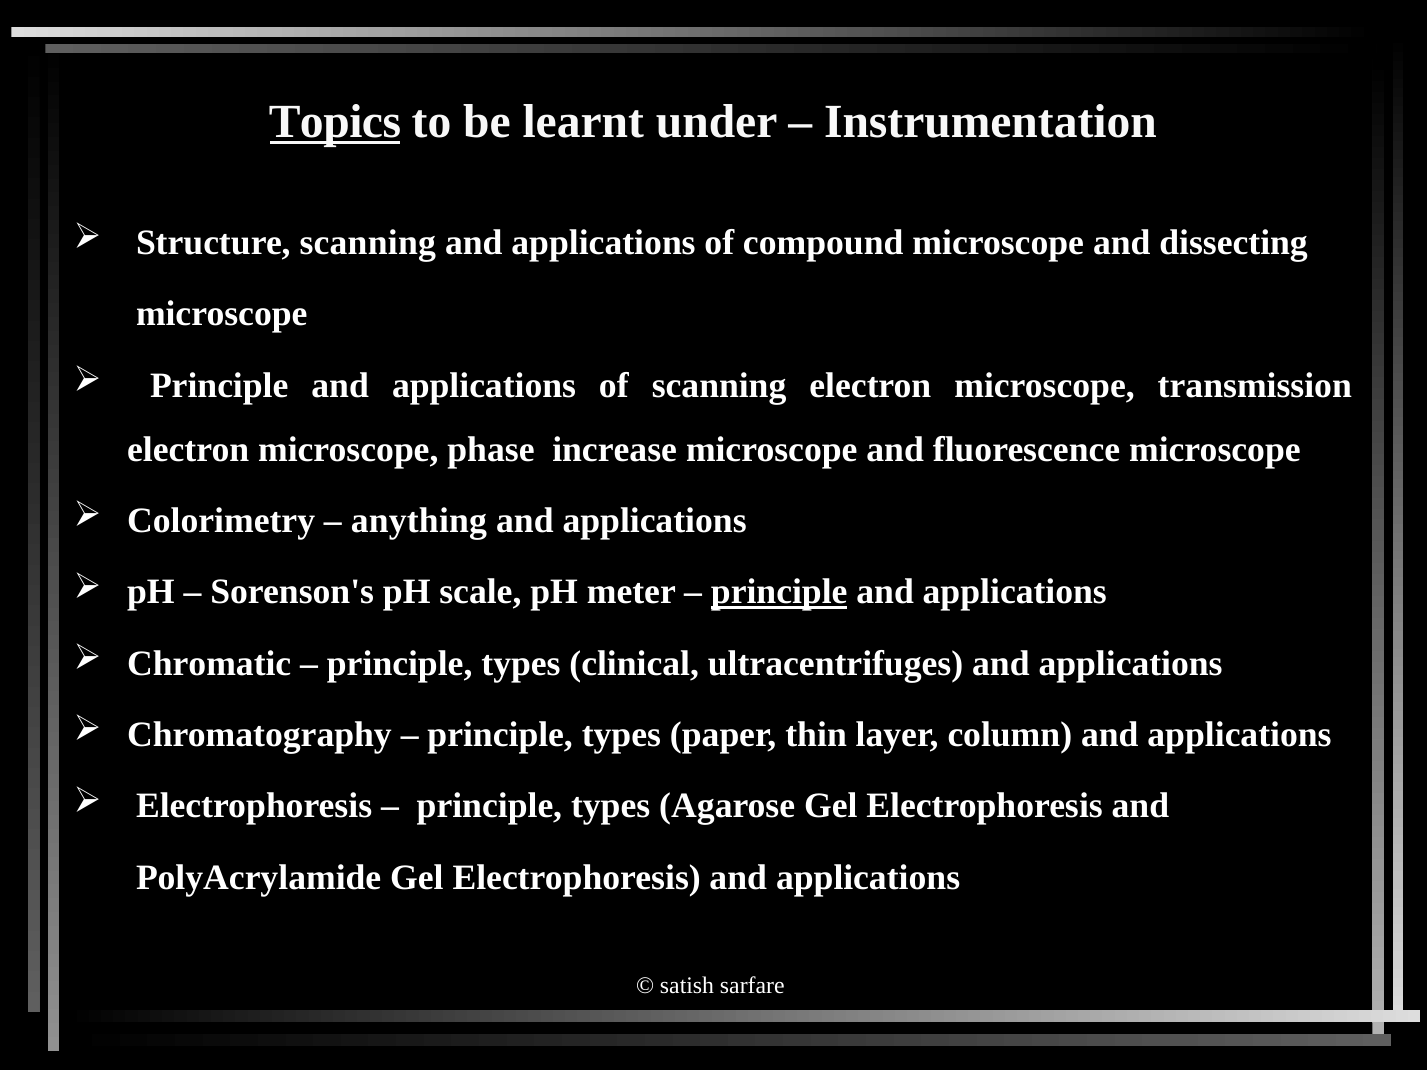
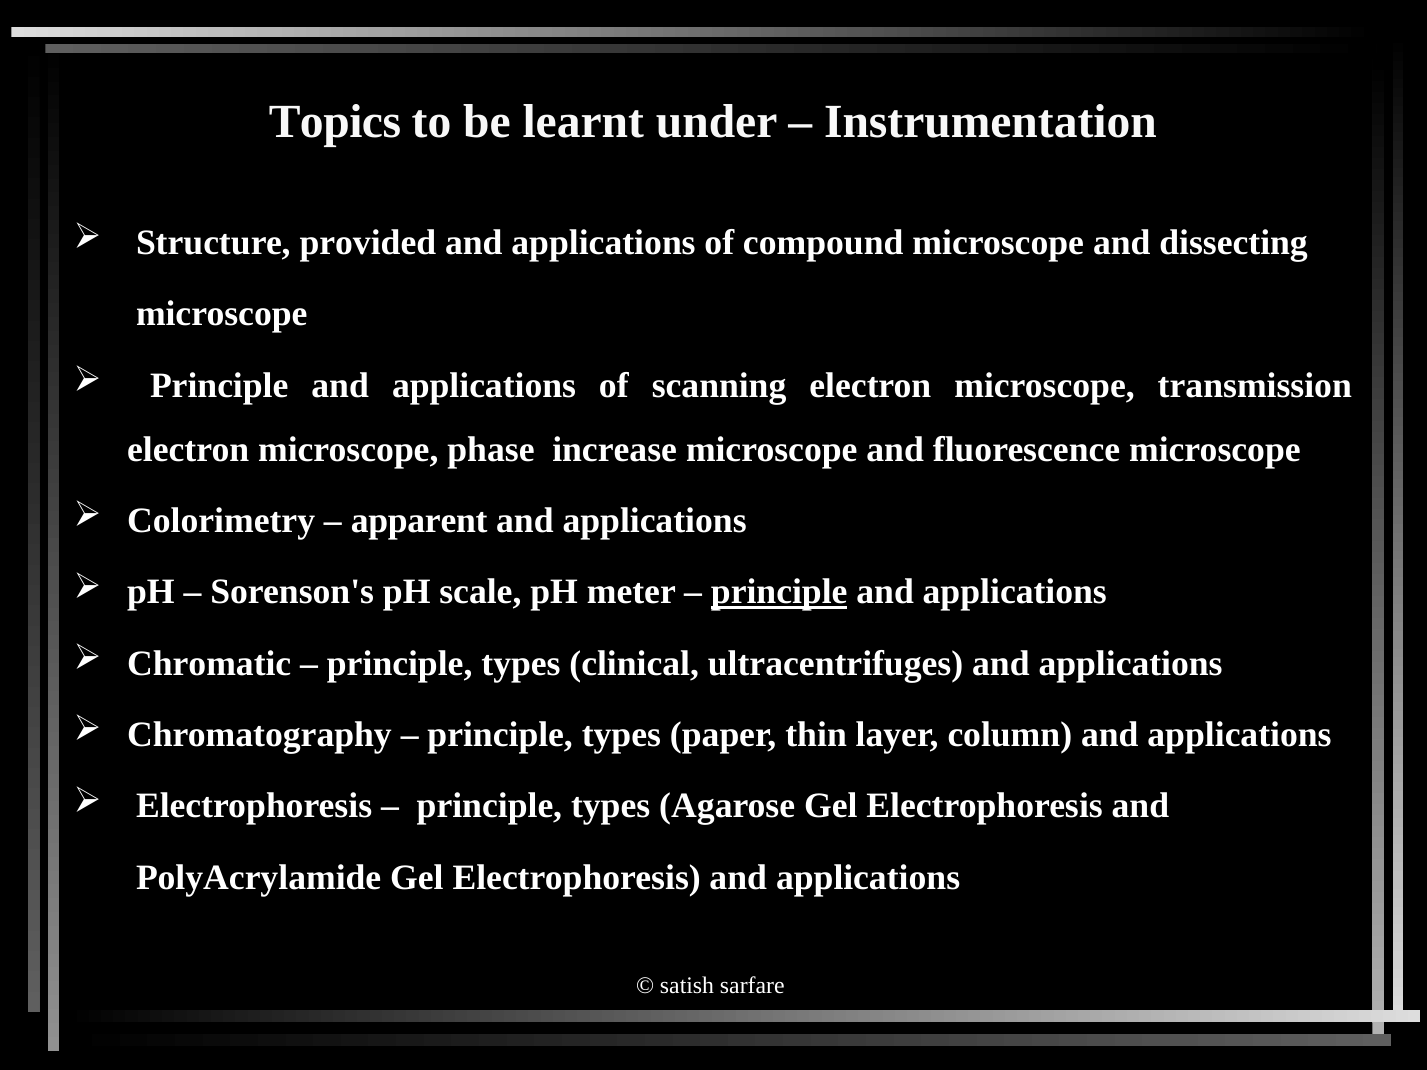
Topics underline: present -> none (335, 122)
Structure scanning: scanning -> provided (368, 243)
anything: anything -> apparent (419, 521)
